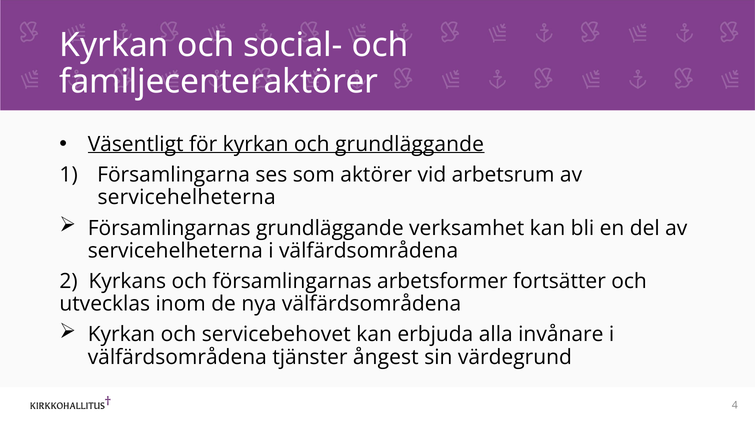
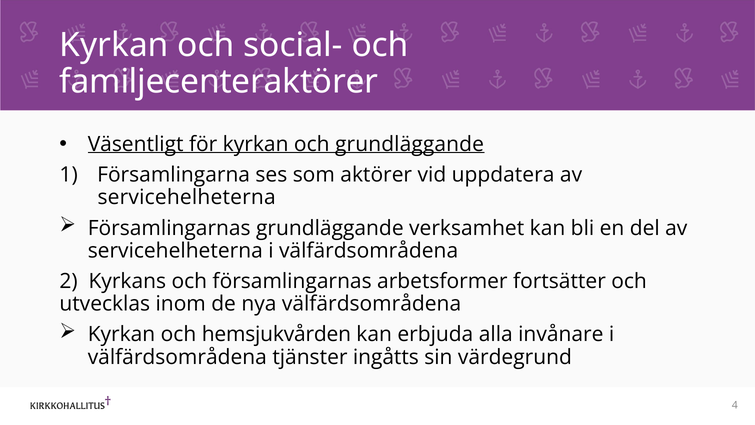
arbetsrum: arbetsrum -> uppdatera (503, 175)
servicebehovet: servicebehovet -> hemsjukvården (276, 334)
ångest: ångest -> ingåtts (386, 357)
